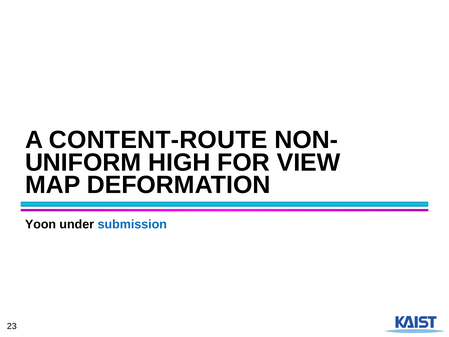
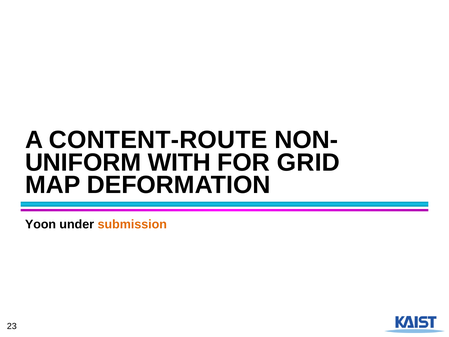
HIGH: HIGH -> WITH (179, 162)
VIEW: VIEW -> GRID (308, 162)
submission colour: blue -> orange (132, 224)
